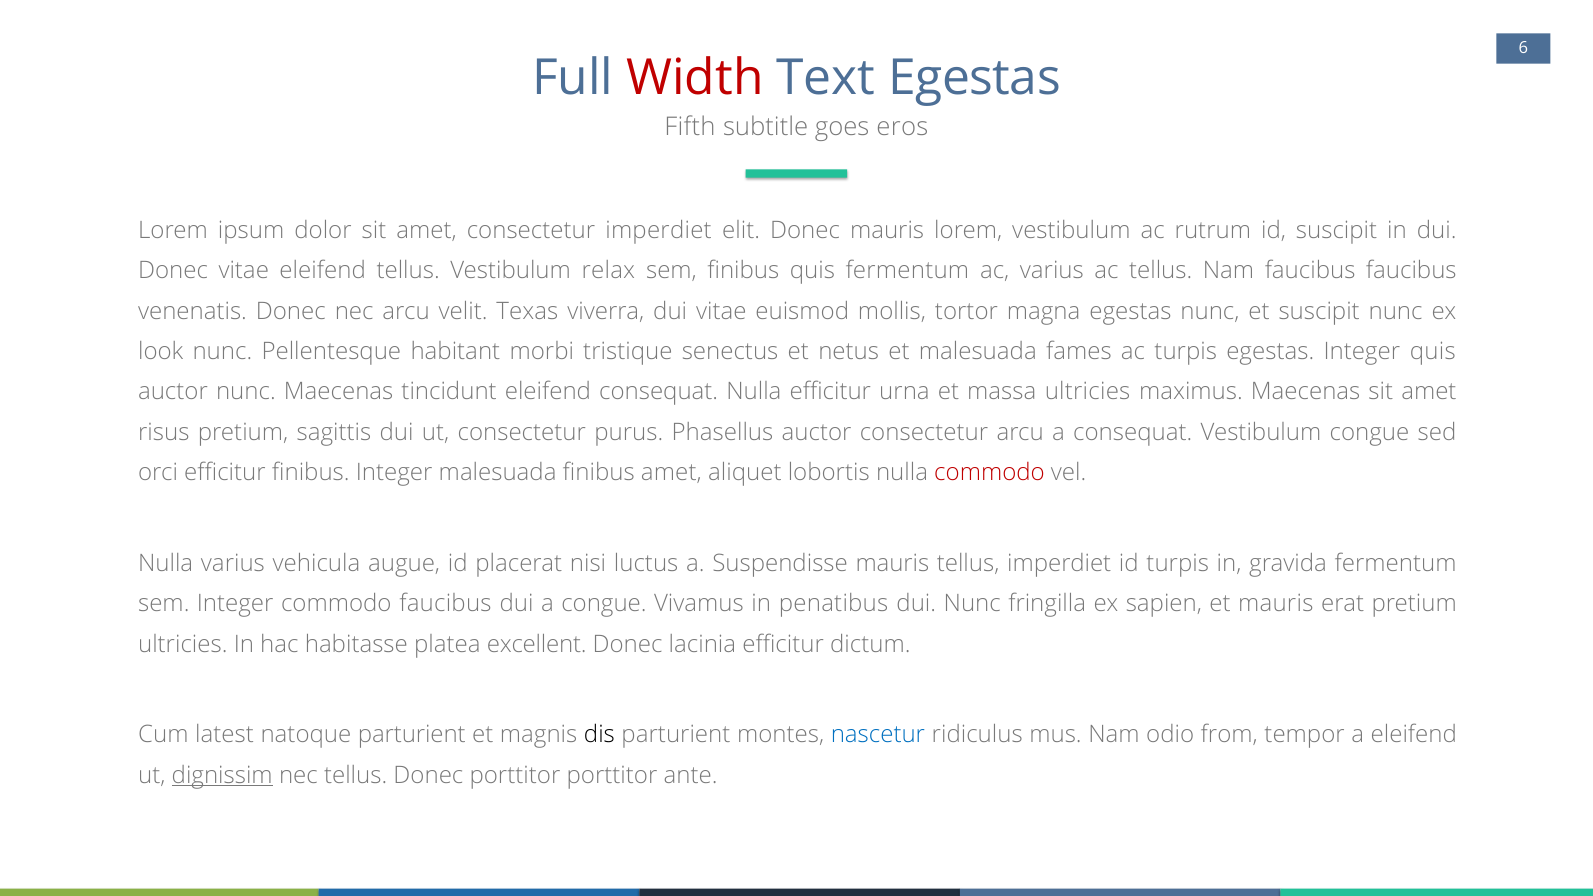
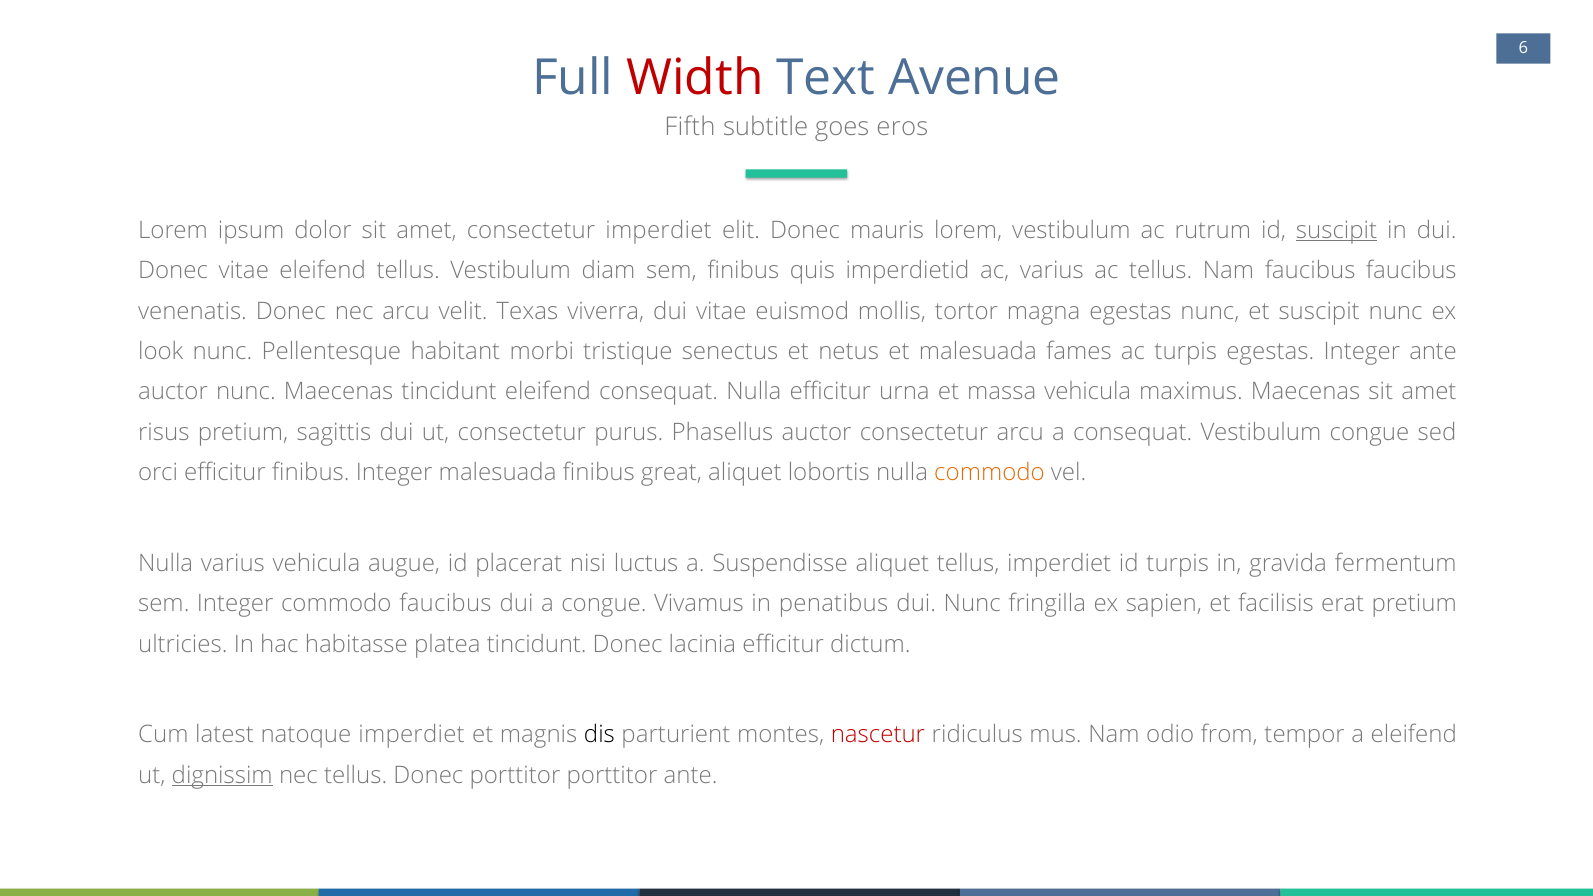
Text Egestas: Egestas -> Avenue (974, 78)
suscipit underline: none -> present (1337, 230)
relax: relax -> diam (608, 271)
quis fermentum: fermentum -> imperdietid (908, 271)
Integer quis: quis -> ante (1433, 352)
massa ultricies: ultricies -> vehicula (1088, 392)
finibus amet: amet -> great (671, 473)
commodo colour: red -> orange (989, 473)
Suspendisse mauris: mauris -> aliquet (892, 563)
et mauris: mauris -> facilisis (1276, 604)
platea excellent: excellent -> tincidunt (537, 644)
natoque parturient: parturient -> imperdiet (412, 735)
nascetur colour: blue -> red (878, 735)
